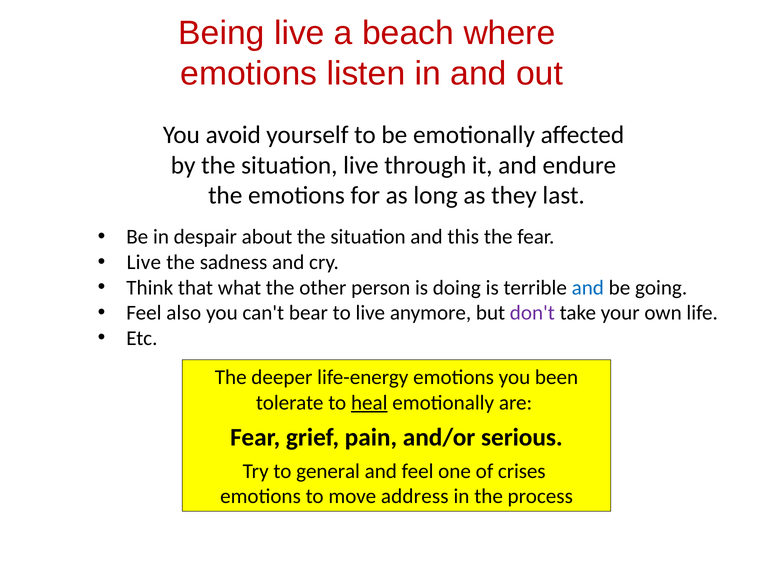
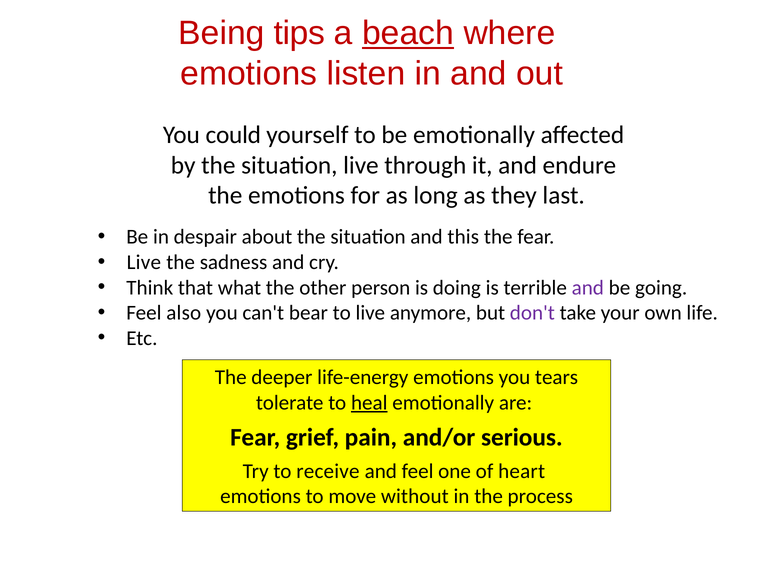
Being live: live -> tips (300, 33)
beach underline: none -> present (408, 33)
avoid: avoid -> could (233, 135)
and colour: blue -> purple (588, 288)
been: been -> tears (557, 378)
general: general -> receive (328, 471)
crises: crises -> heart (522, 471)
address: address -> without (415, 497)
